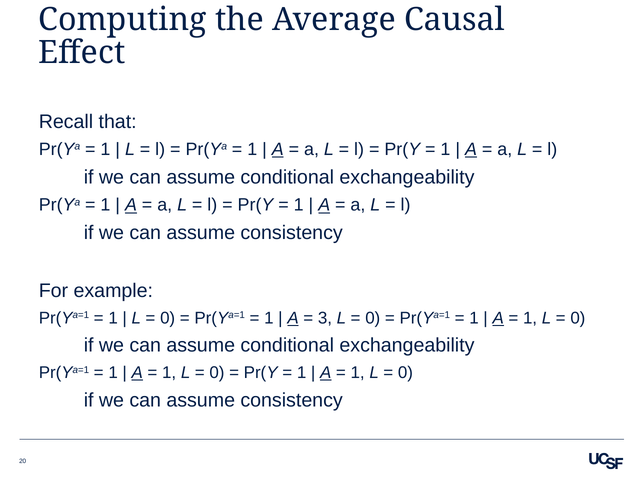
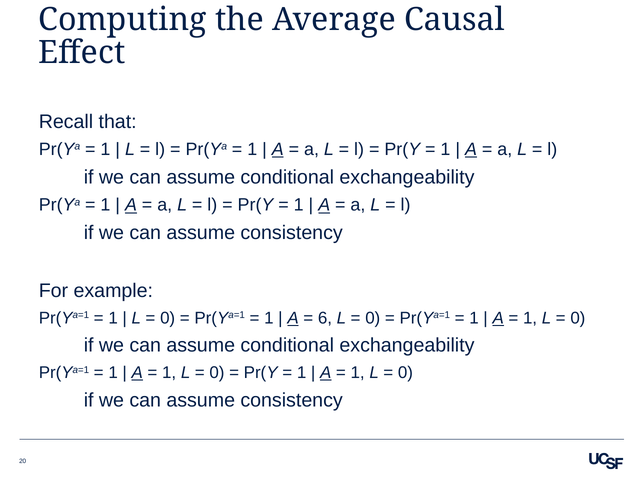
3: 3 -> 6 (325, 318)
